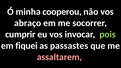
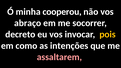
cumprir: cumprir -> decreto (20, 34)
pois colour: light green -> yellow (108, 34)
fiquei: fiquei -> como (26, 46)
passastes: passastes -> intenções (69, 46)
